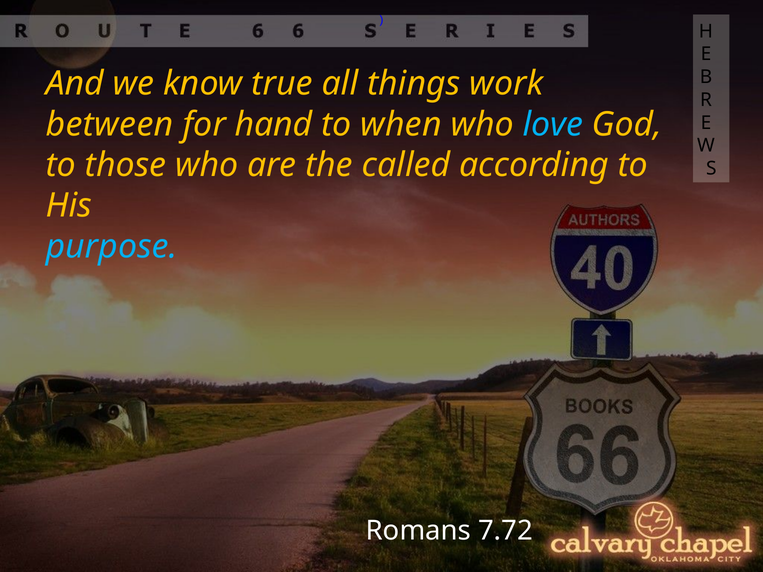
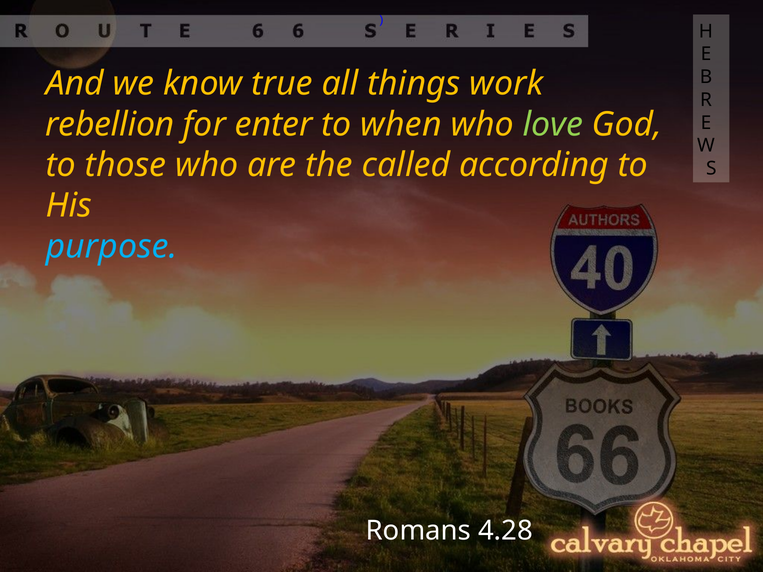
between: between -> rebellion (110, 124)
hand: hand -> enter (274, 124)
love colour: light blue -> light green (553, 124)
7.72: 7.72 -> 4.28 (505, 531)
